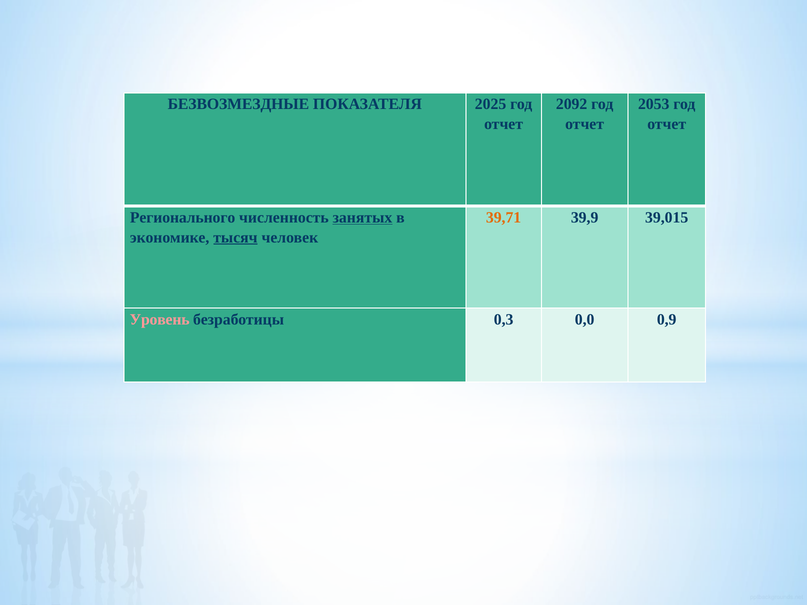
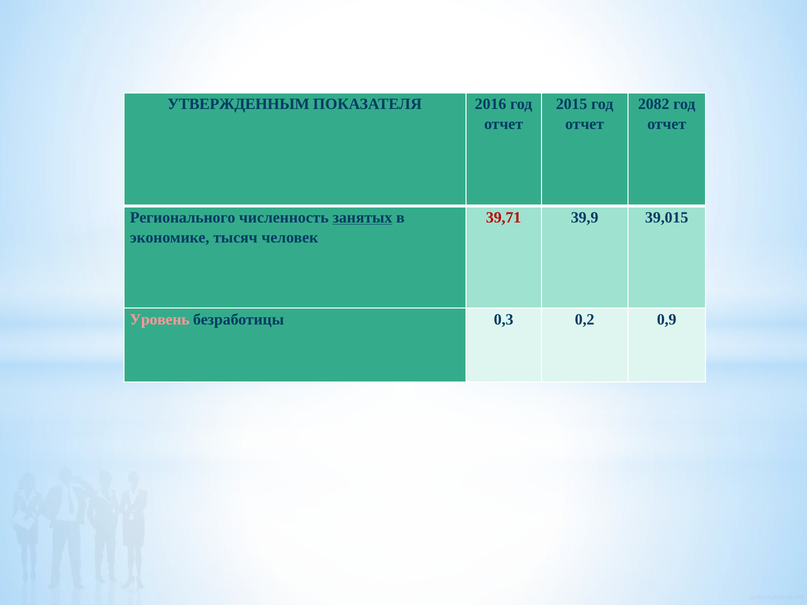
БЕЗВОЗМЕЗДНЫЕ: БЕЗВОЗМЕЗДНЫЕ -> УТВЕРЖДЕННЫМ (238, 104)
2025: 2025 -> 2016 (491, 104)
2092: 2092 -> 2015 (572, 104)
2053: 2053 -> 2082 (654, 104)
39,71 colour: orange -> red (504, 218)
тысяч underline: present -> none (235, 237)
0,0: 0,0 -> 0,2 (585, 320)
